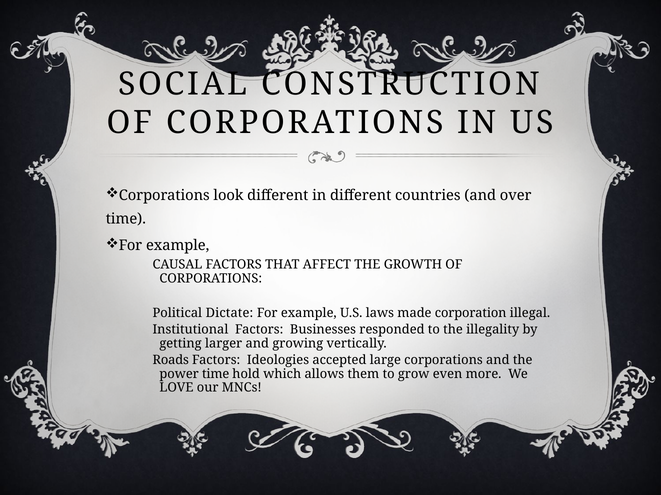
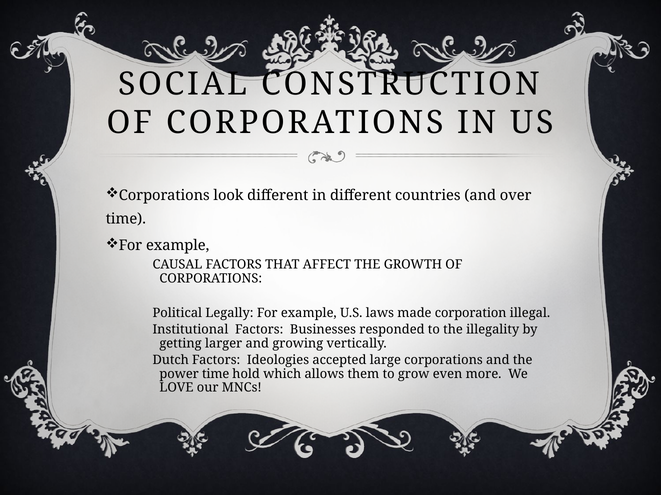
Dictate: Dictate -> Legally (229, 314)
Roads: Roads -> Dutch (171, 360)
